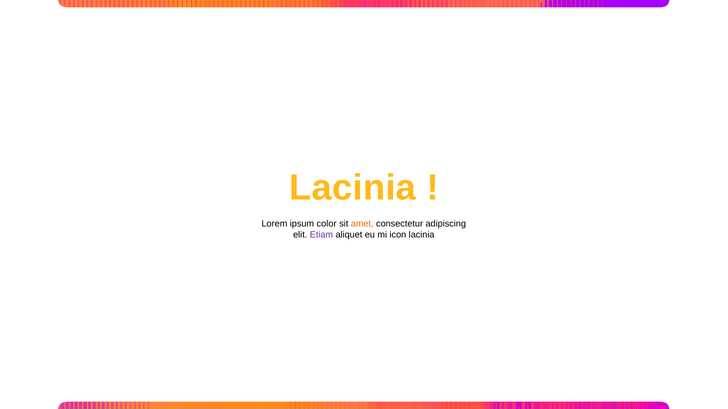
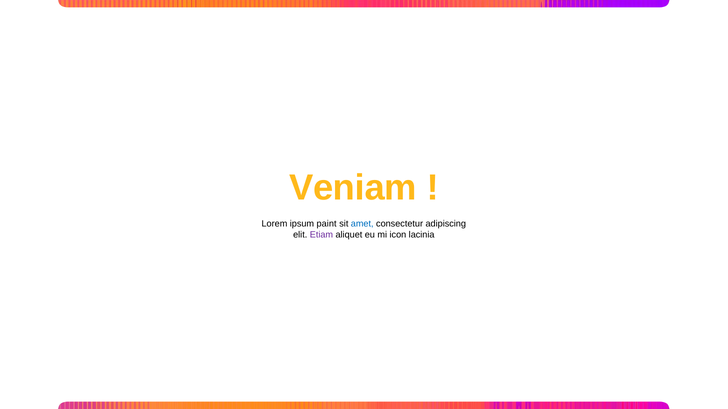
Lacinia: Lacinia -> Veniam (353, 188)
color: color -> paint (327, 224)
amet colour: orange -> blue (362, 224)
